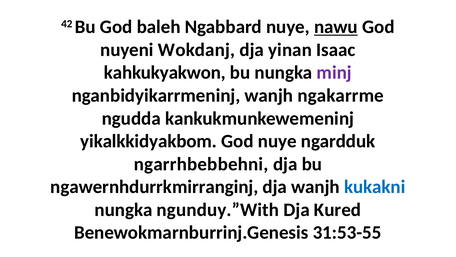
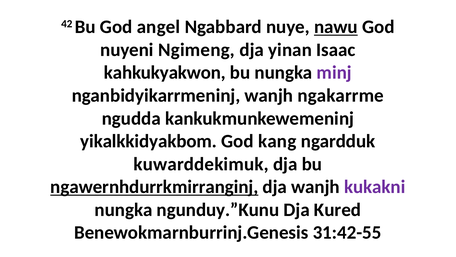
baleh: baleh -> angel (159, 27)
Wokdanj: Wokdanj -> Ngimeng (197, 50)
God nuye: nuye -> kang (277, 141)
ngarrhbebbehni: ngarrhbebbehni -> kuwarddekimuk (201, 164)
ngawernhdurrkmirranginj underline: none -> present (154, 187)
kukakni colour: blue -> purple (375, 187)
ngunduy.”With: ngunduy.”With -> ngunduy.”Kunu (218, 209)
31:53-55: 31:53-55 -> 31:42-55 (347, 232)
